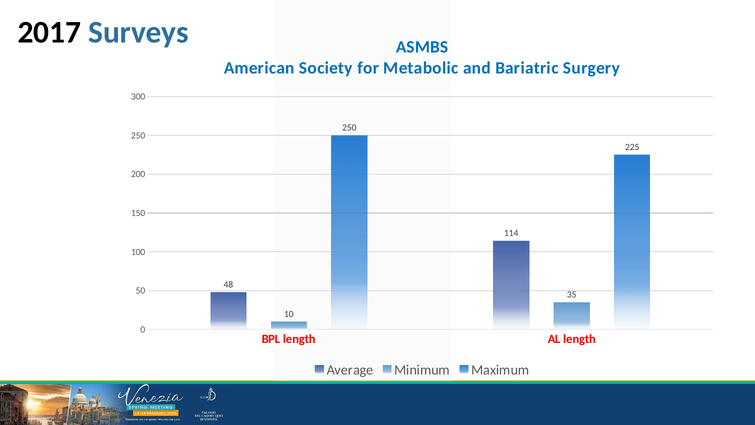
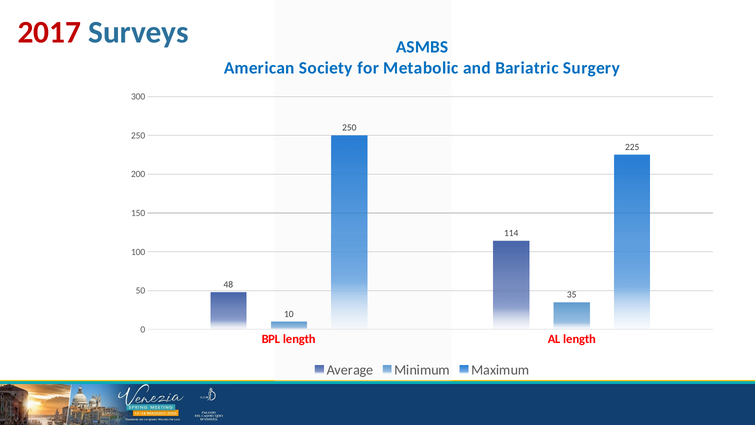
2017 colour: black -> red (49, 32)
